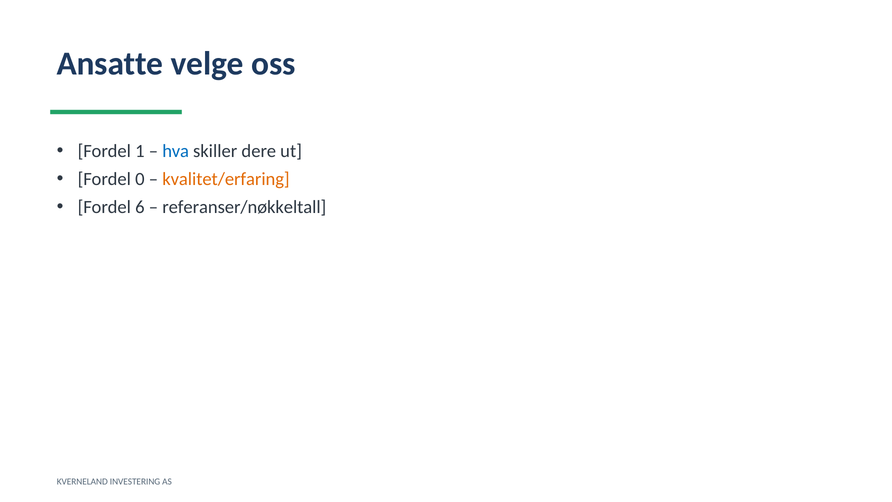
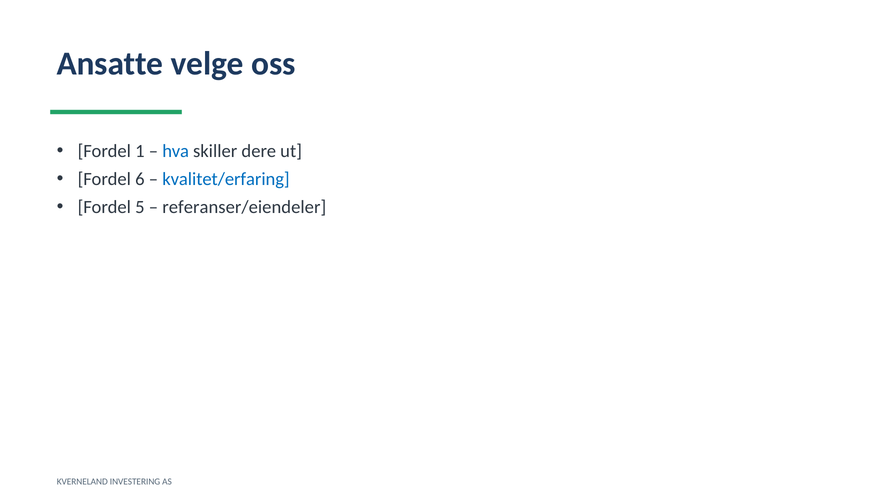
0: 0 -> 6 (140, 179)
kvalitet/erfaring colour: orange -> blue (226, 179)
6: 6 -> 5 (140, 207)
referanser/nøkkeltall: referanser/nøkkeltall -> referanser/eiendeler (244, 207)
